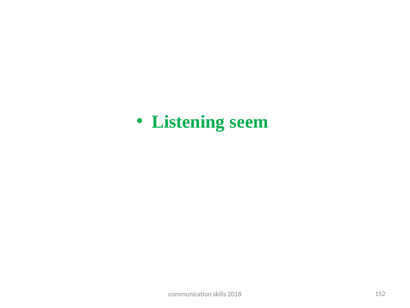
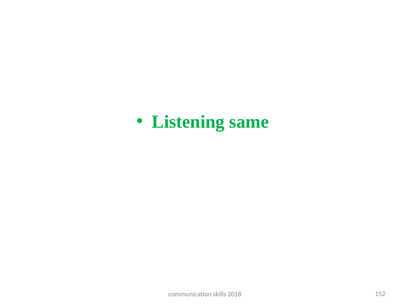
seem: seem -> same (249, 122)
